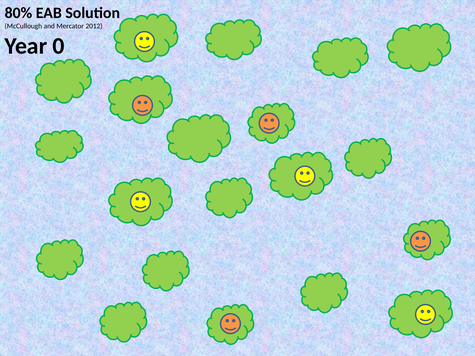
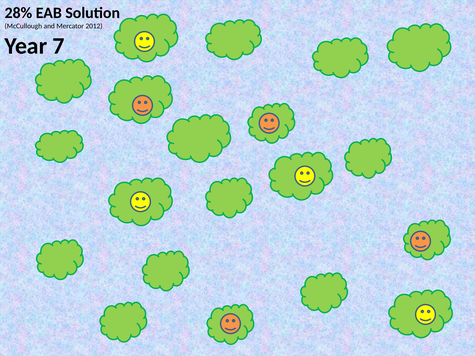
80%: 80% -> 28% (18, 13)
0: 0 -> 7 (59, 46)
